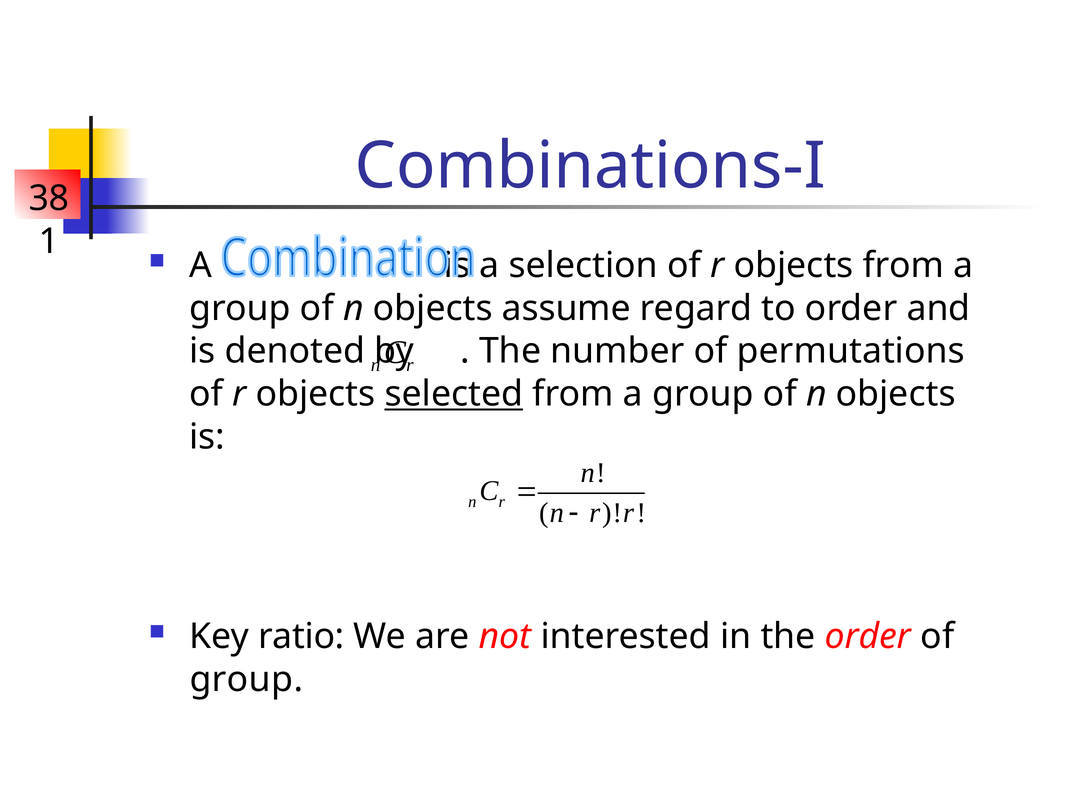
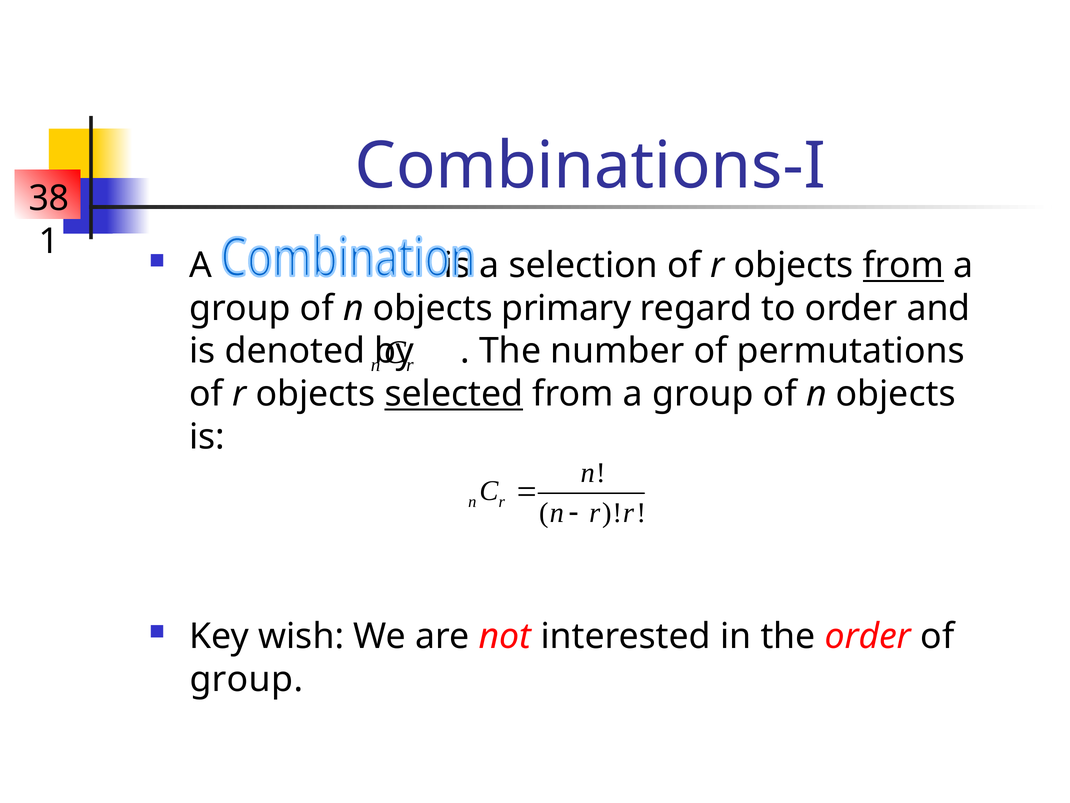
from underline: none -> present (903, 265)
assume: assume -> primary (566, 308)
ratio: ratio -> wish (301, 636)
